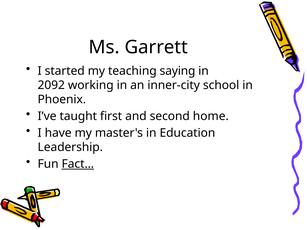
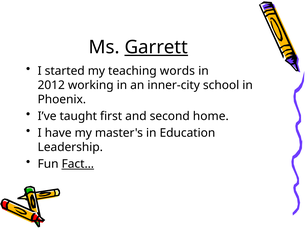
Garrett underline: none -> present (156, 47)
saying: saying -> words (177, 71)
2092: 2092 -> 2012 (51, 85)
